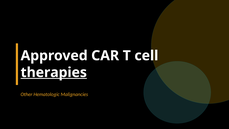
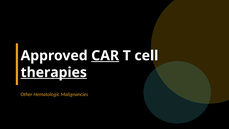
CAR underline: none -> present (105, 56)
